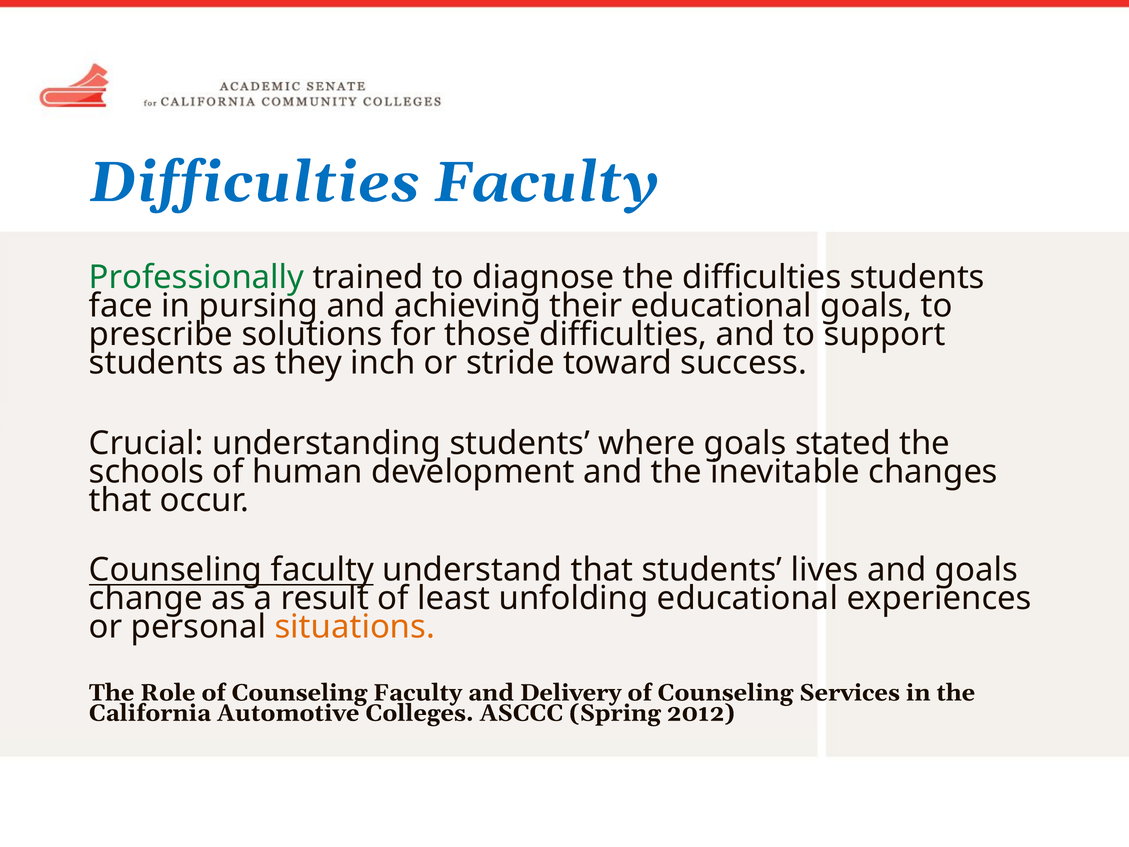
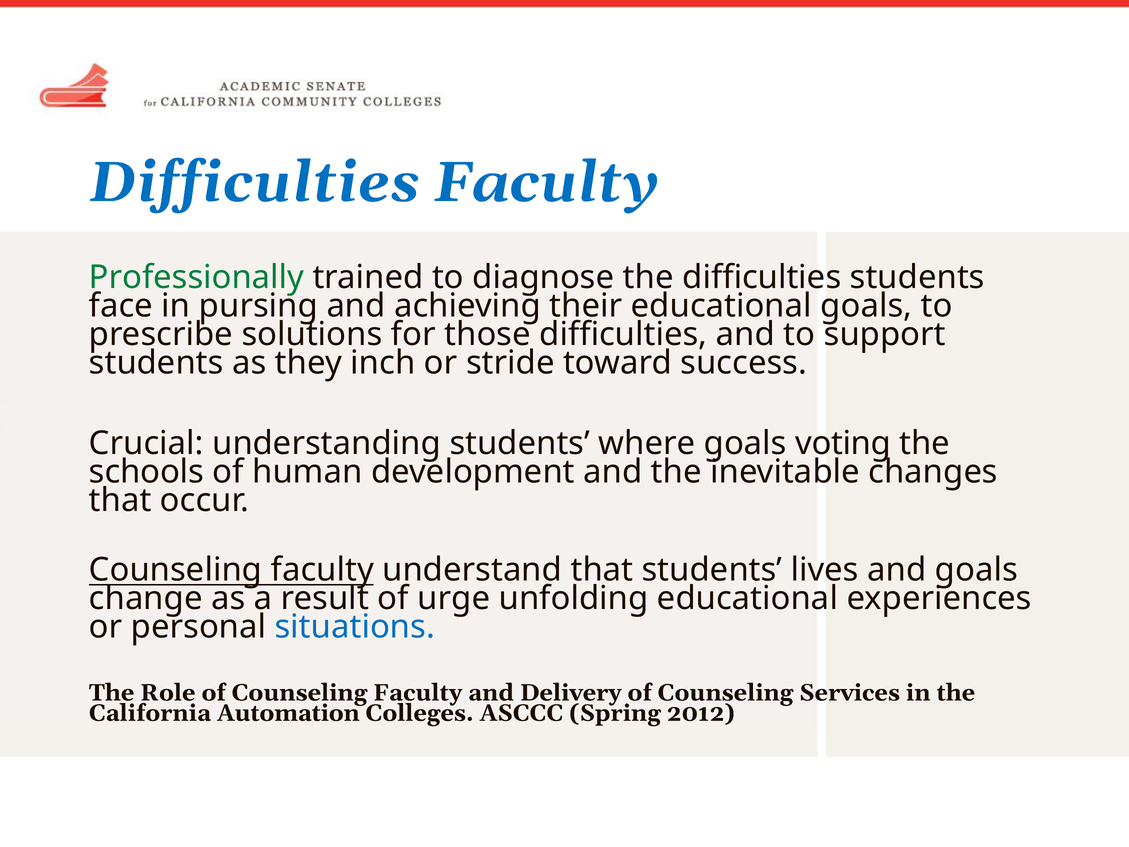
stated: stated -> voting (843, 443)
least: least -> urge (454, 598)
situations colour: orange -> blue (355, 626)
Automotive: Automotive -> Automation (288, 713)
